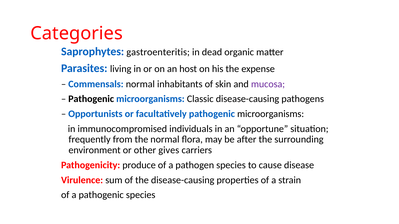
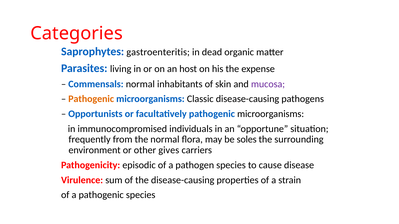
Pathogenic colour: black -> orange (91, 99)
after: after -> soles (247, 140)
produce: produce -> episodic (139, 165)
